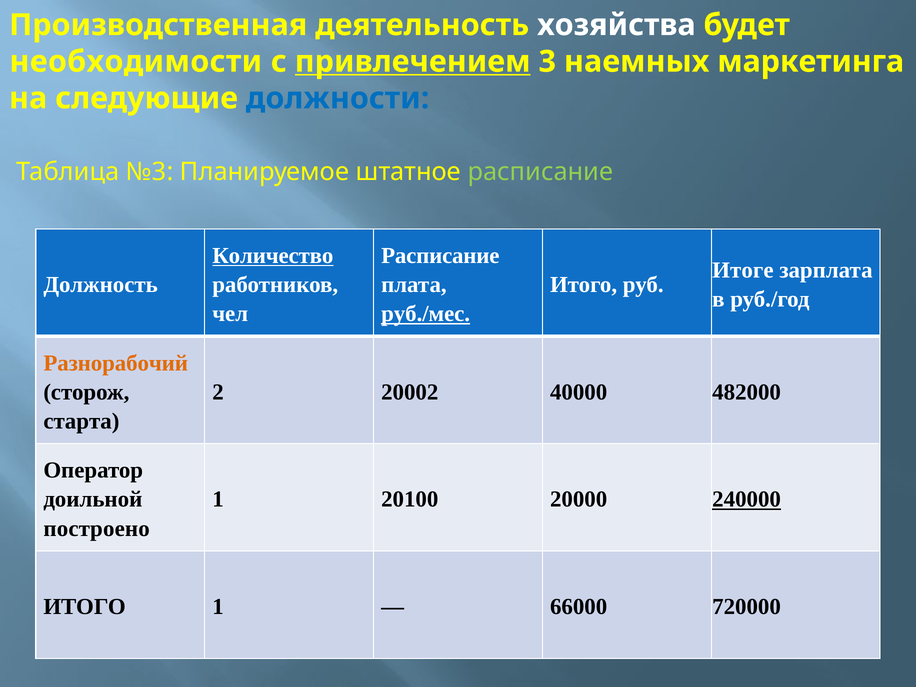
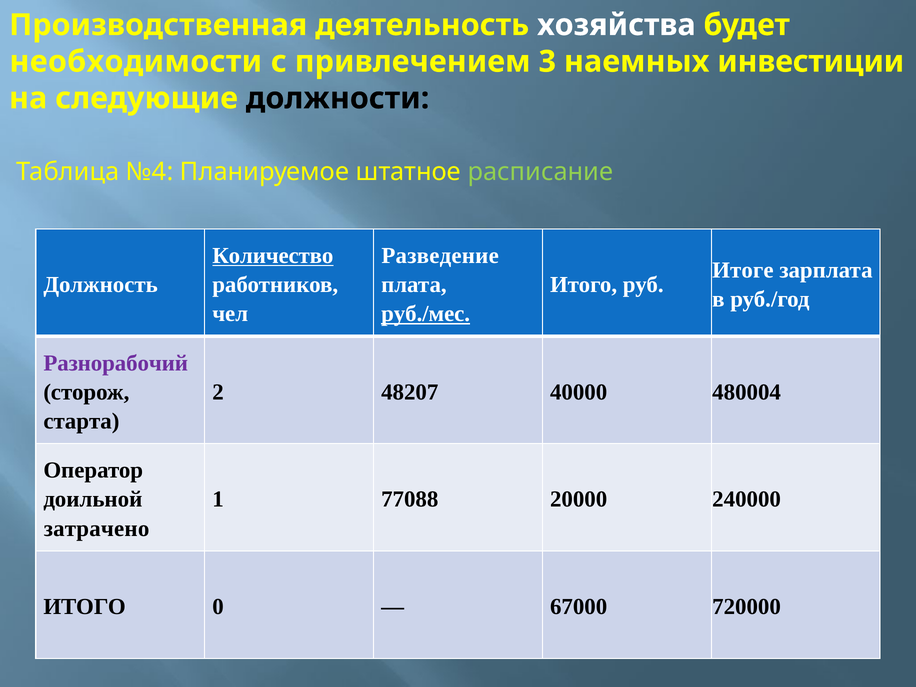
привлечением underline: present -> none (413, 62)
маркетинга: маркетинга -> инвестиции (811, 62)
должности colour: blue -> black (338, 98)
№3: №3 -> №4 (150, 172)
Расписание: Расписание -> Разведение (440, 256)
Разнорабочий colour: orange -> purple (116, 363)
20002: 20002 -> 48207 (410, 392)
482000: 482000 -> 480004 (747, 392)
20100: 20100 -> 77088 (410, 499)
240000 underline: present -> none (747, 499)
построено: построено -> затрачено (97, 529)
ИТОГО 1: 1 -> 0 (218, 607)
66000: 66000 -> 67000 (579, 607)
